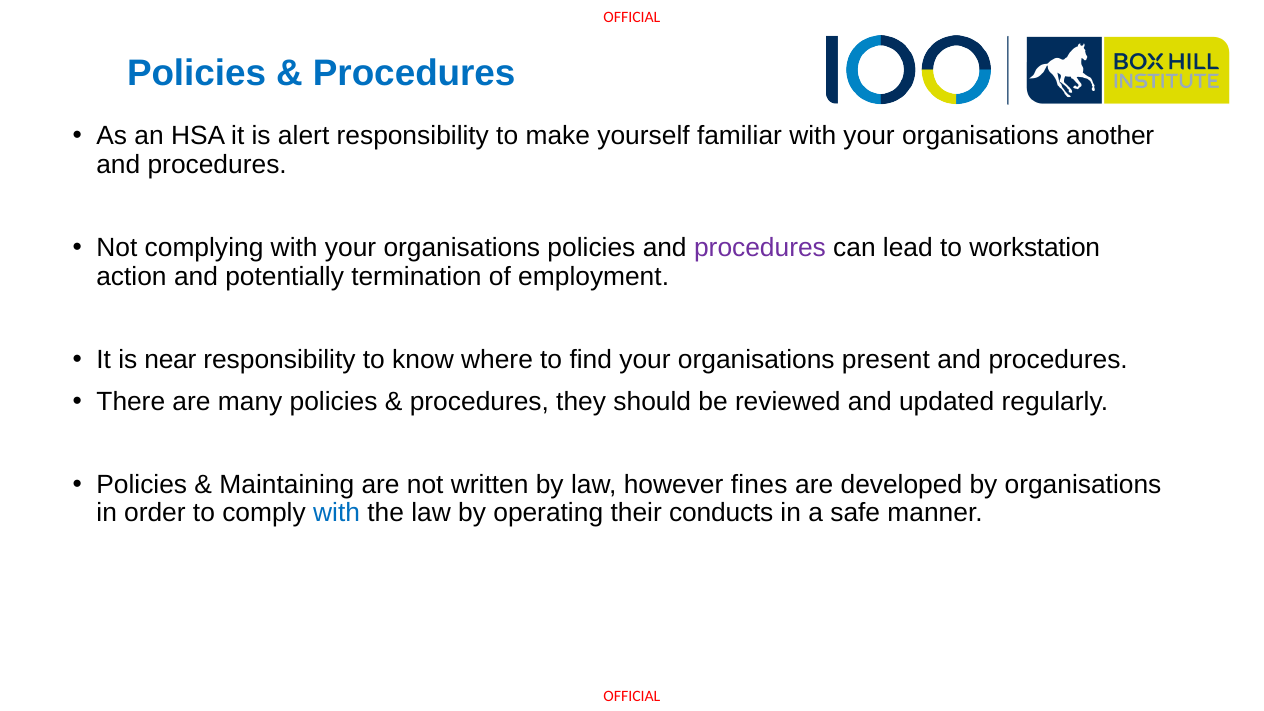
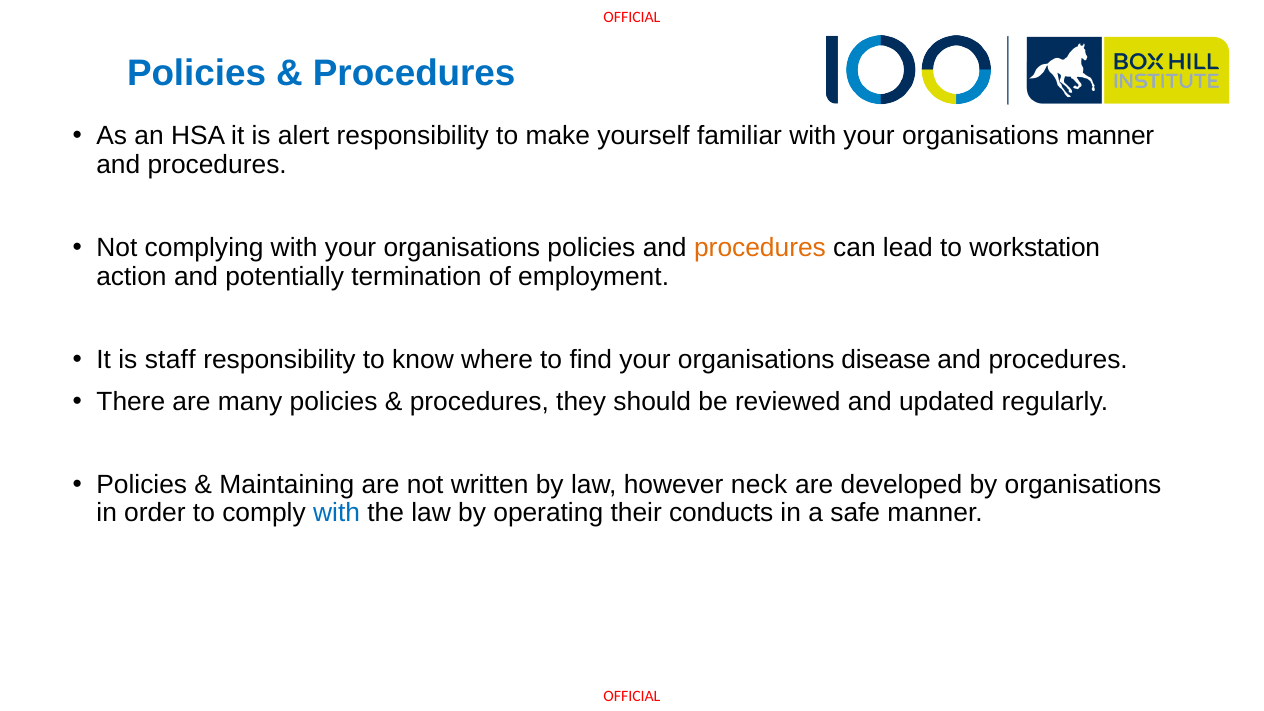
organisations another: another -> manner (1110, 136)
procedures colour: purple -> orange (760, 248)
near: near -> staff (170, 360)
present: present -> disease (886, 360)
fines: fines -> neck (759, 485)
